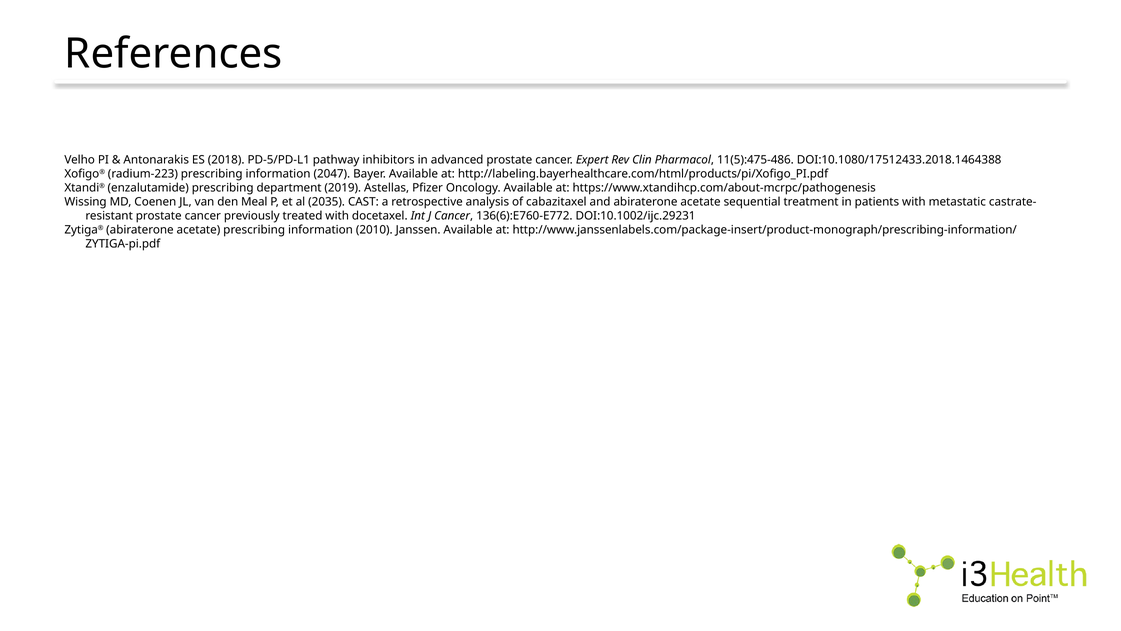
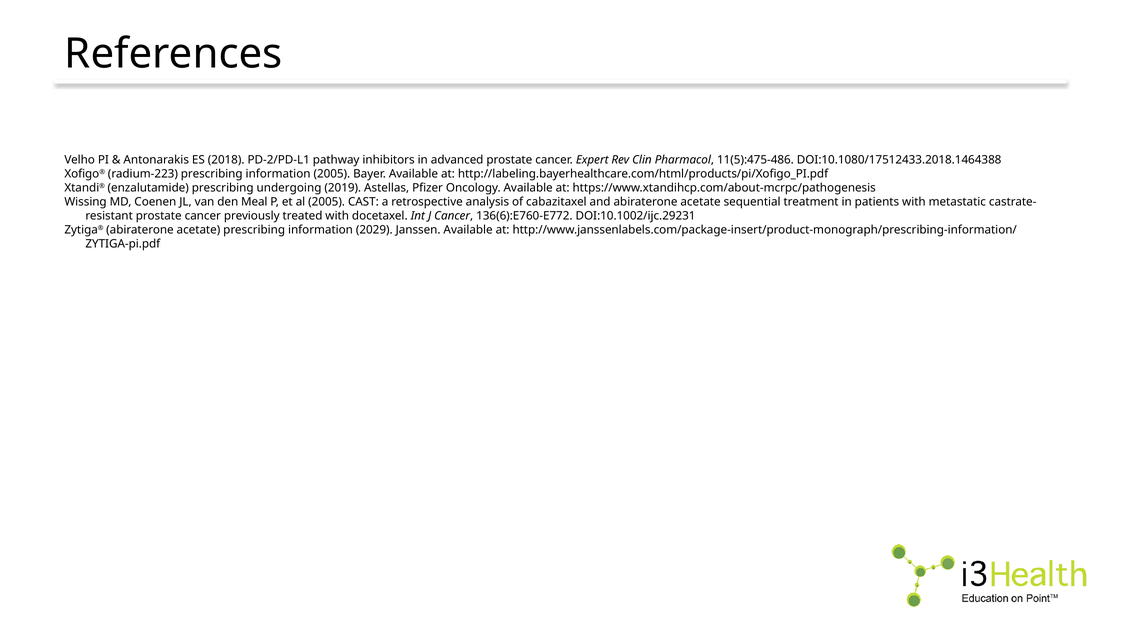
PD-5/PD-L1: PD-5/PD-L1 -> PD-2/PD-L1 (279, 160)
information 2047: 2047 -> 2005 (332, 174)
department: department -> undergoing (289, 188)
al 2035: 2035 -> 2005 (327, 202)
2010: 2010 -> 2029 (374, 230)
